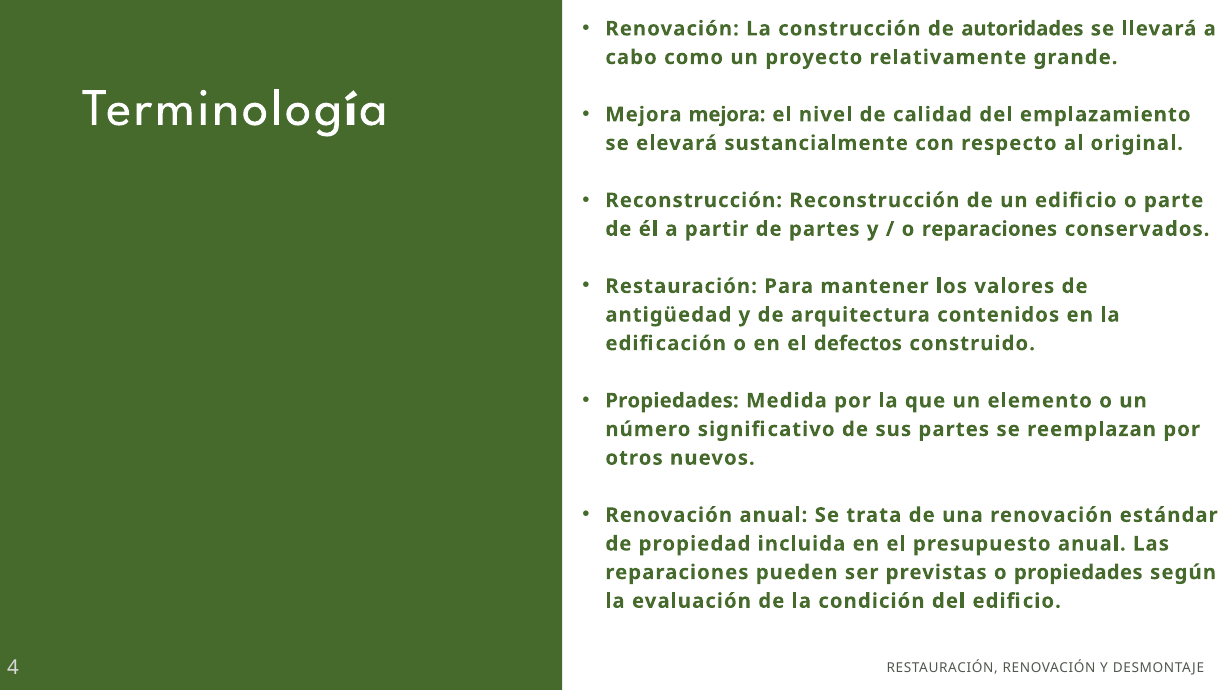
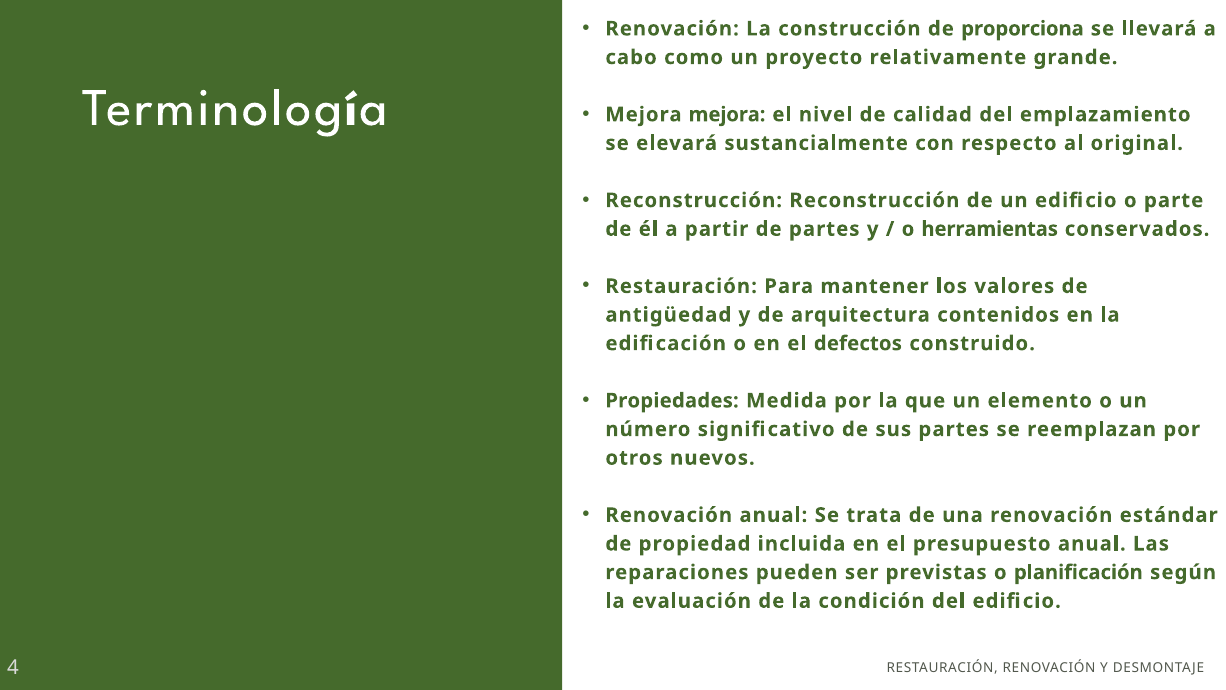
autoridades: autoridades -> proporciona (1022, 29)
o reparaciones: reparaciones -> herramientas (990, 229)
o propiedades: propiedades -> planificación (1078, 572)
